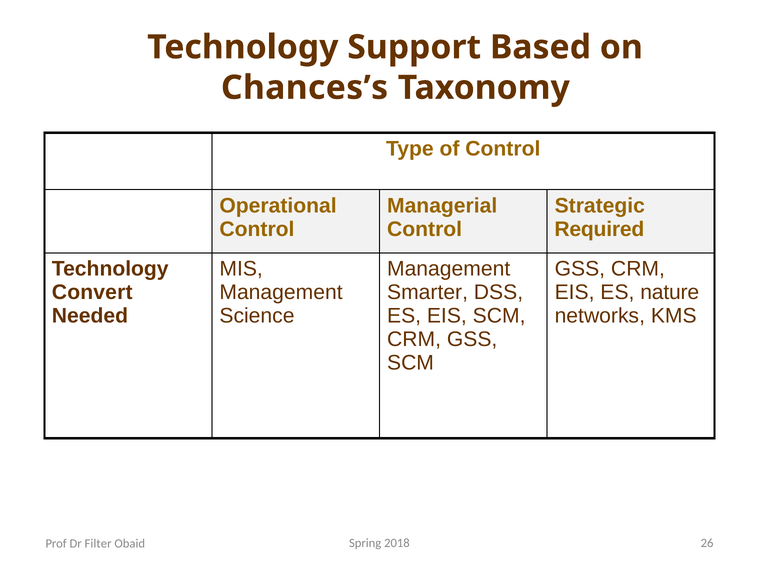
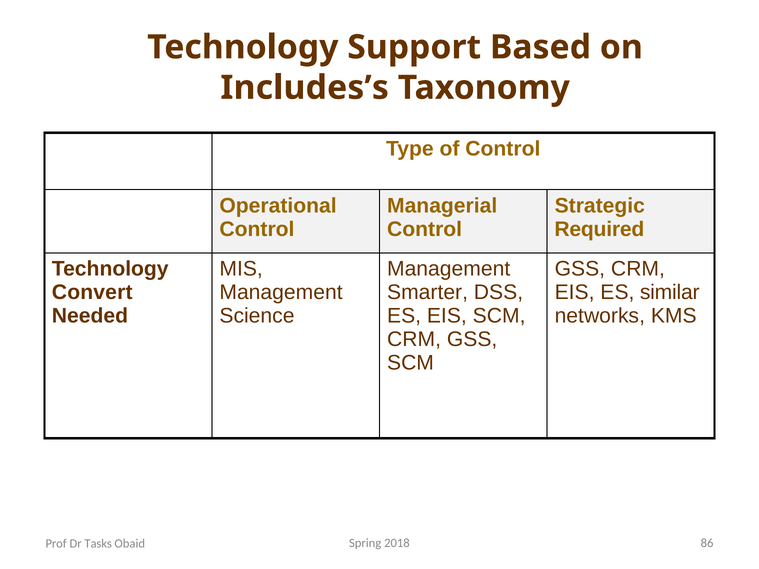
Chances’s: Chances’s -> Includes’s (305, 88)
nature: nature -> similar (670, 292)
26: 26 -> 86 (707, 544)
Filter: Filter -> Tasks (98, 544)
